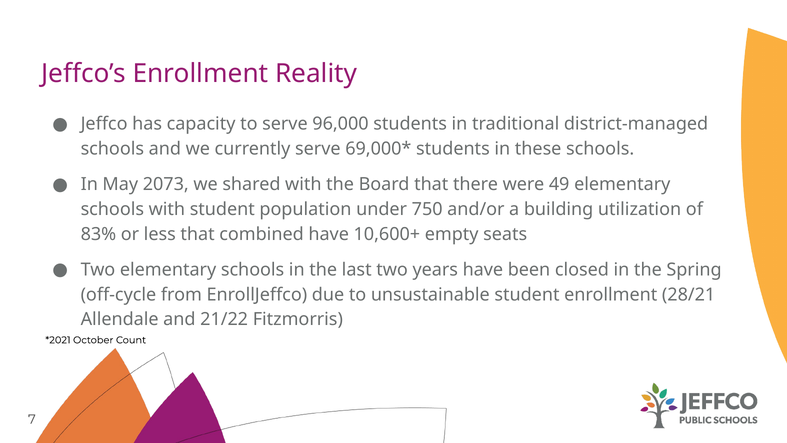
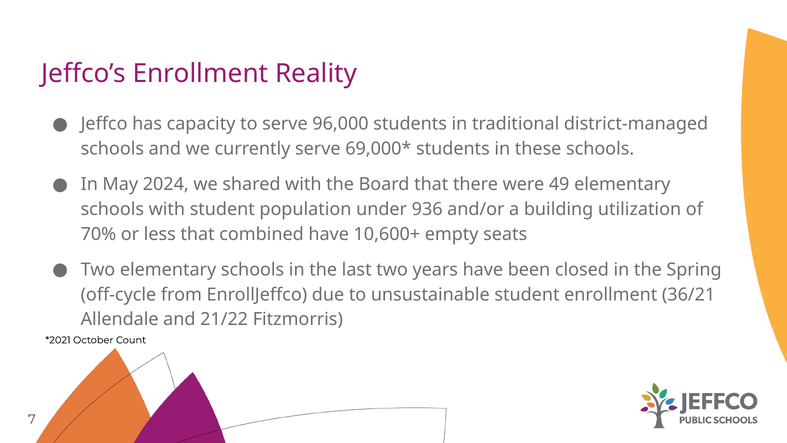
2073: 2073 -> 2024 (166, 184)
750: 750 -> 936 (427, 209)
83%: 83% -> 70% (98, 234)
28/21: 28/21 -> 36/21 (689, 294)
